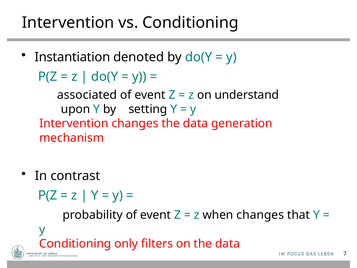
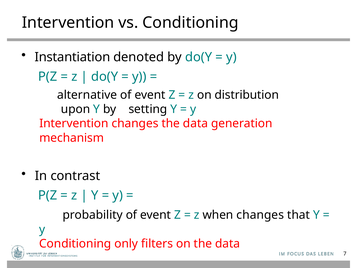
associated: associated -> alternative (87, 95)
understand: understand -> distribution (247, 95)
